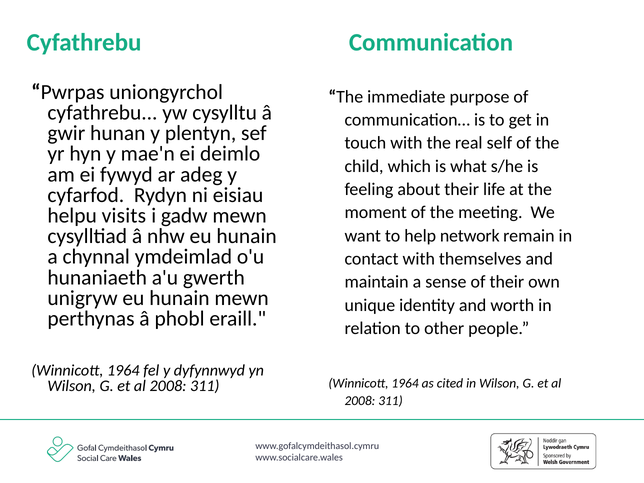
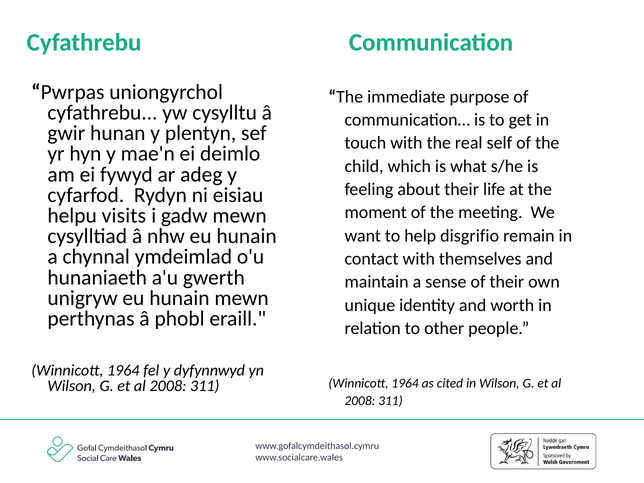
network: network -> disgrifio (470, 236)
